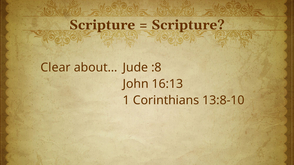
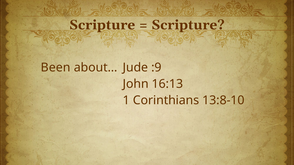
Clear: Clear -> Been (56, 68)
:8: :8 -> :9 (156, 68)
